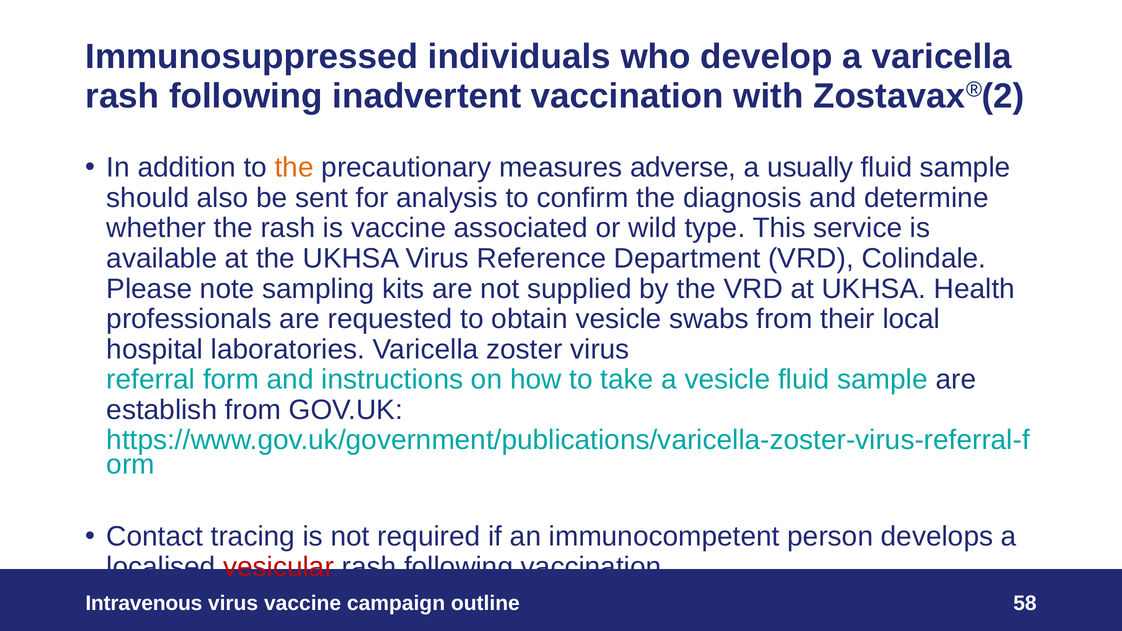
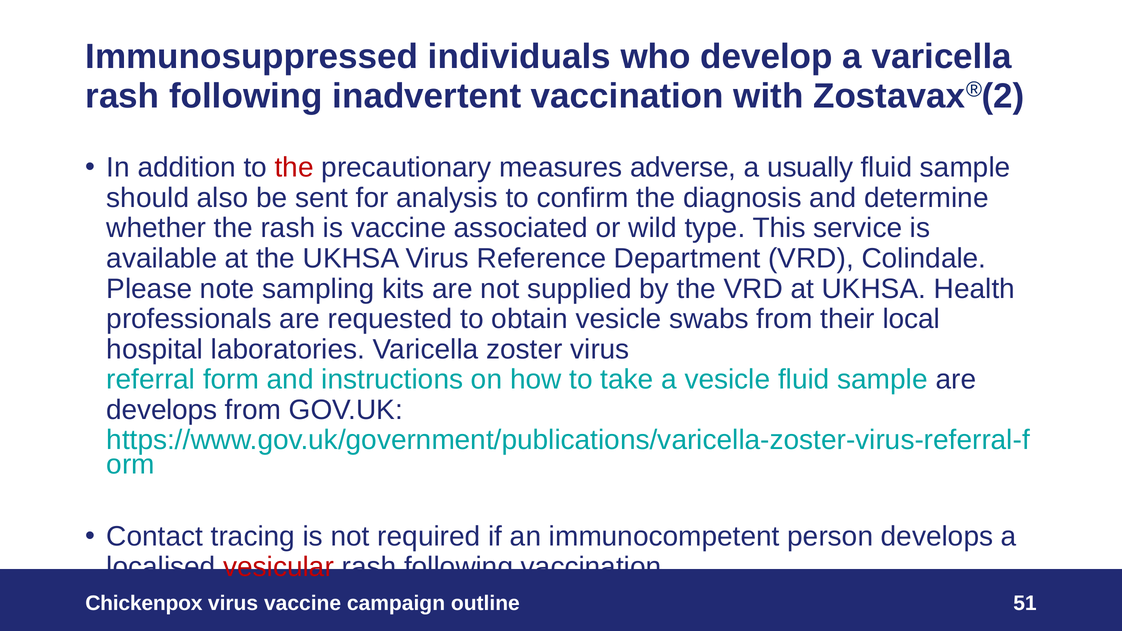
the colour: orange -> red (294, 168)
establish: establish -> develops (162, 410)
Intravenous: Intravenous -> Chickenpox (144, 603)
58: 58 -> 51 (1025, 603)
